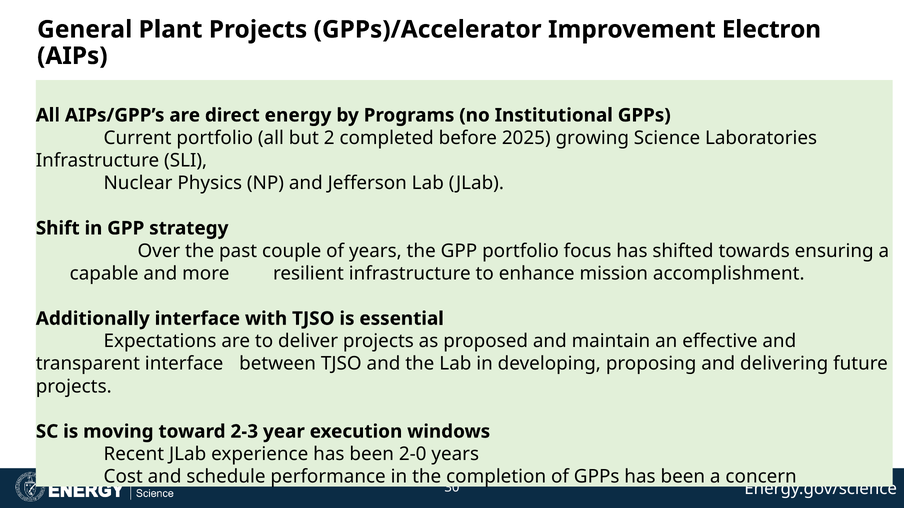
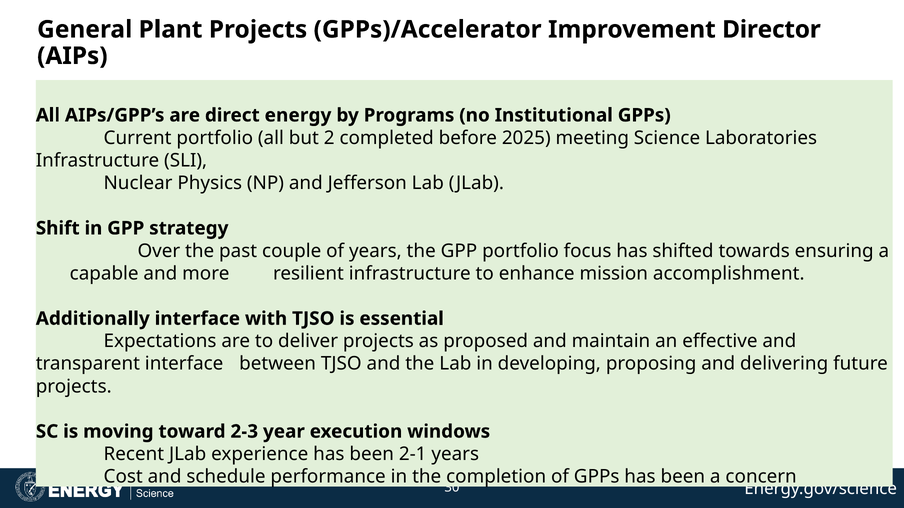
Electron: Electron -> Director (771, 30)
growing: growing -> meeting (592, 138)
2-0: 2-0 -> 2-1 (413, 455)
